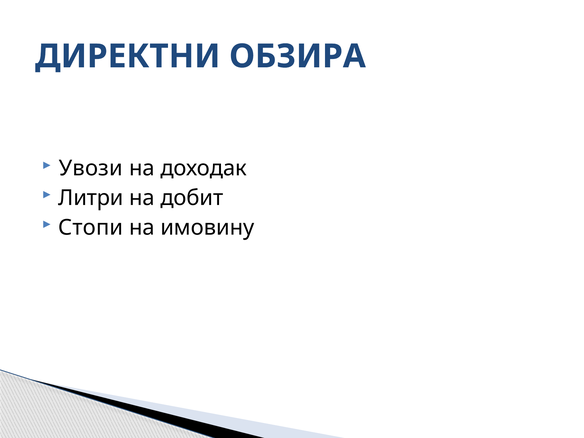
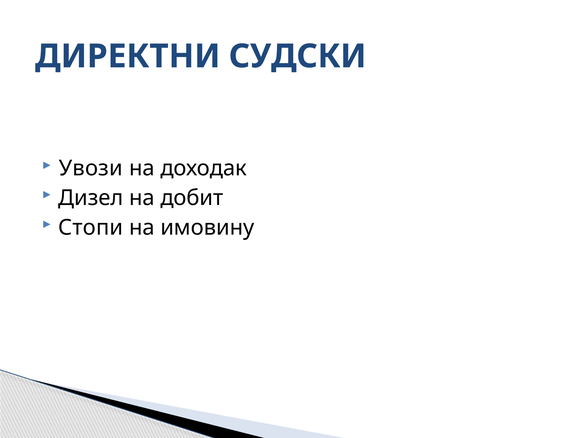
ОБЗИРА: ОБЗИРА -> СУДСКИ (298, 56)
Литри: Литри -> Дизел (91, 198)
